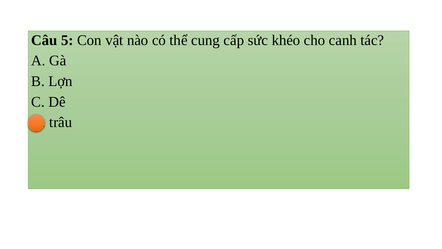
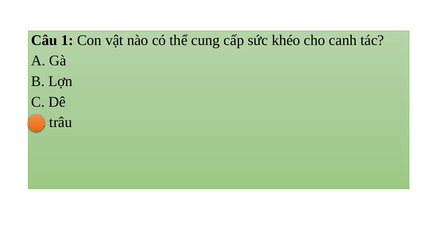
5: 5 -> 1 (67, 40)
